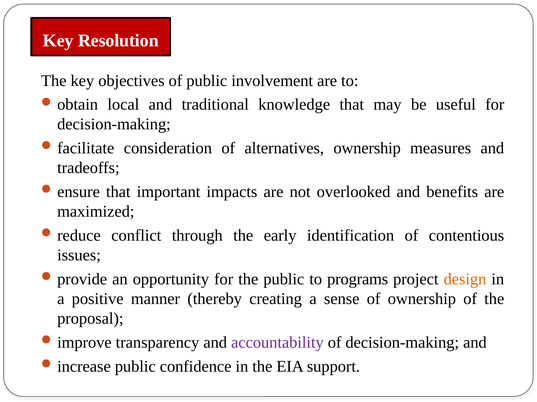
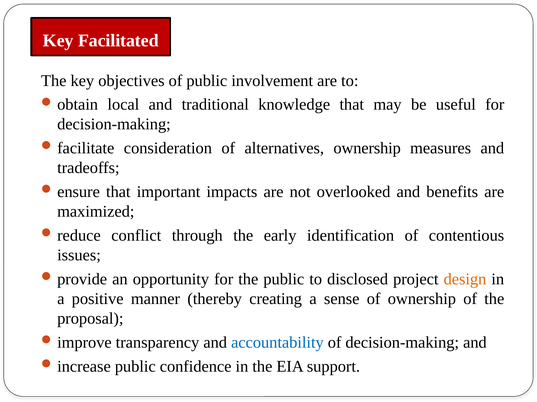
Resolution: Resolution -> Facilitated (118, 41)
programs: programs -> disclosed (358, 280)
accountability colour: purple -> blue (277, 343)
